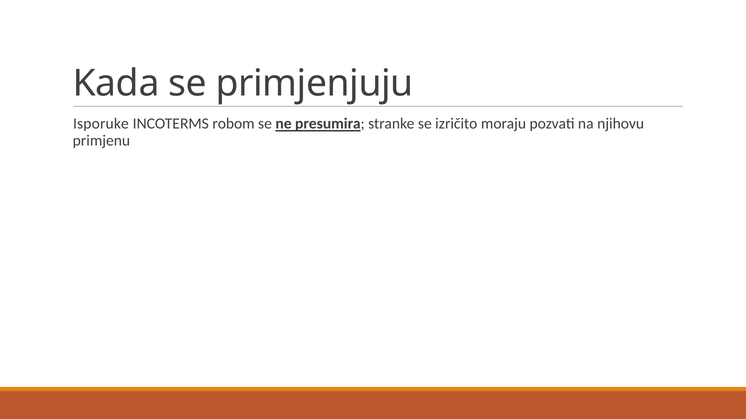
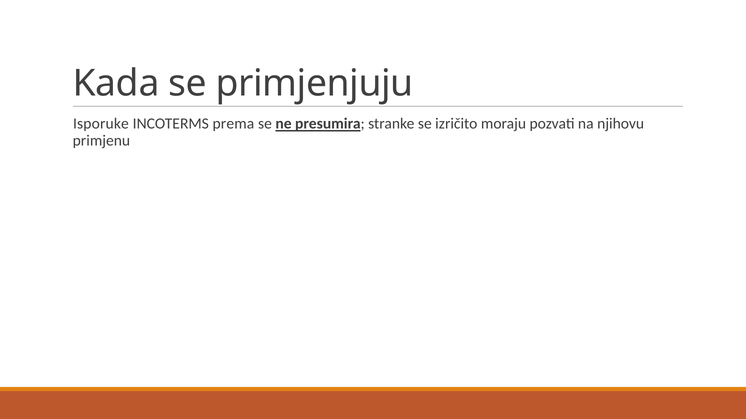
robom: robom -> prema (233, 124)
